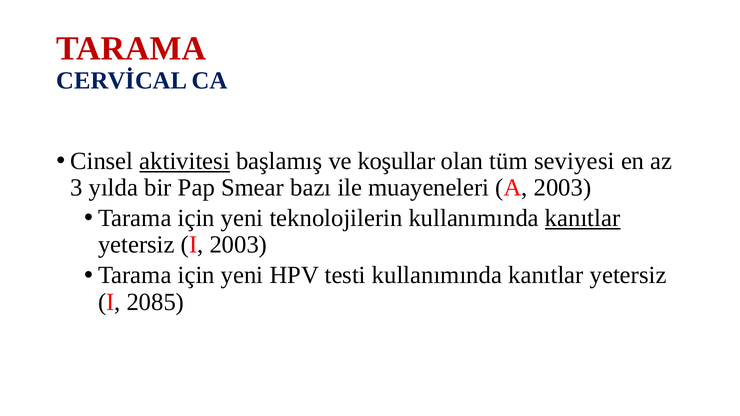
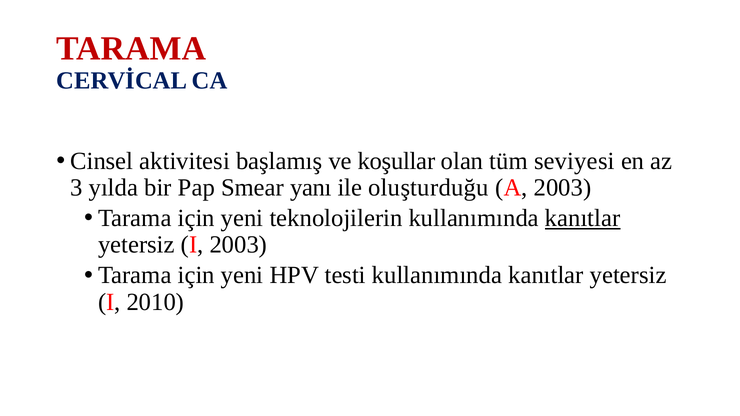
aktivitesi underline: present -> none (185, 161)
bazı: bazı -> yanı (311, 188)
muayeneleri: muayeneleri -> oluşturduğu (428, 188)
2085: 2085 -> 2010 (155, 302)
